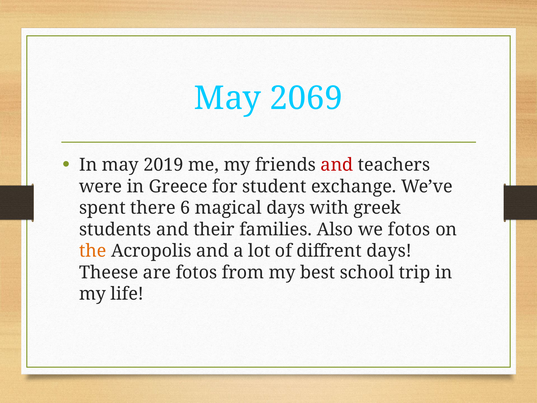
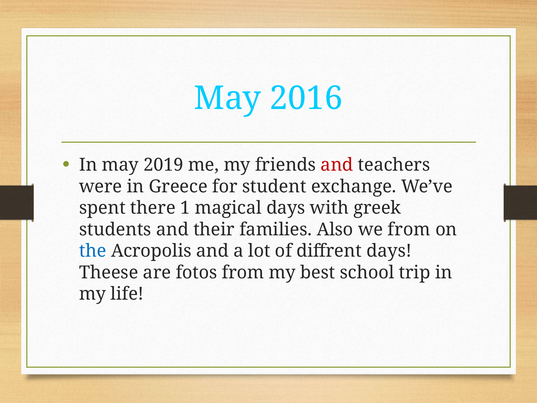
2069: 2069 -> 2016 (306, 98)
6: 6 -> 1 (185, 208)
we fotos: fotos -> from (409, 229)
the colour: orange -> blue (93, 251)
